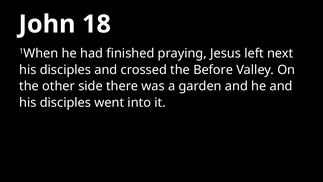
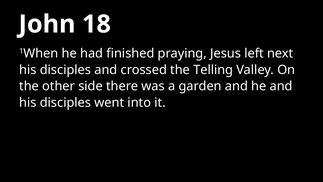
Before: Before -> Telling (213, 70)
